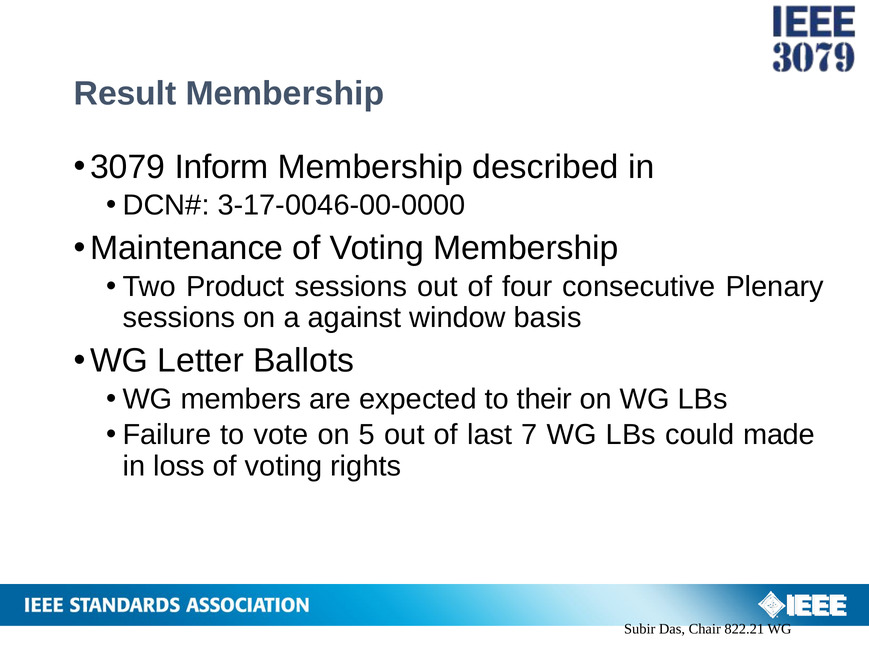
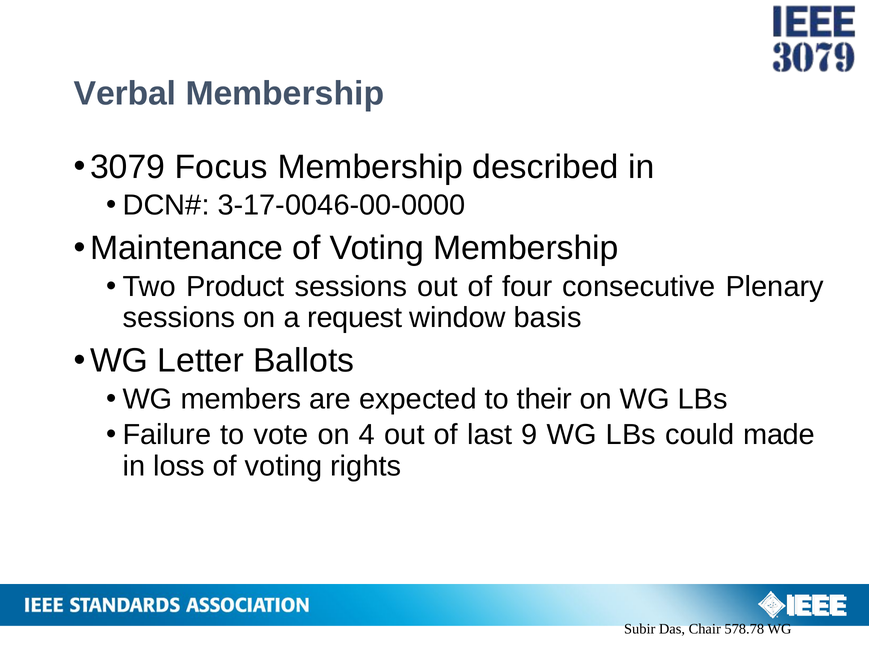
Result: Result -> Verbal (125, 94)
Inform: Inform -> Focus (221, 167)
against: against -> request (355, 318)
5: 5 -> 4 (367, 435)
7: 7 -> 9 (530, 435)
822.21: 822.21 -> 578.78 (744, 630)
